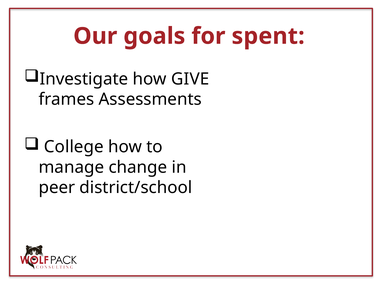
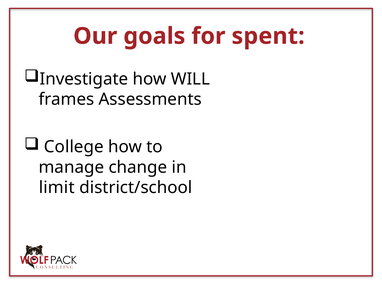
GIVE: GIVE -> WILL (190, 79)
peer: peer -> limit (57, 188)
